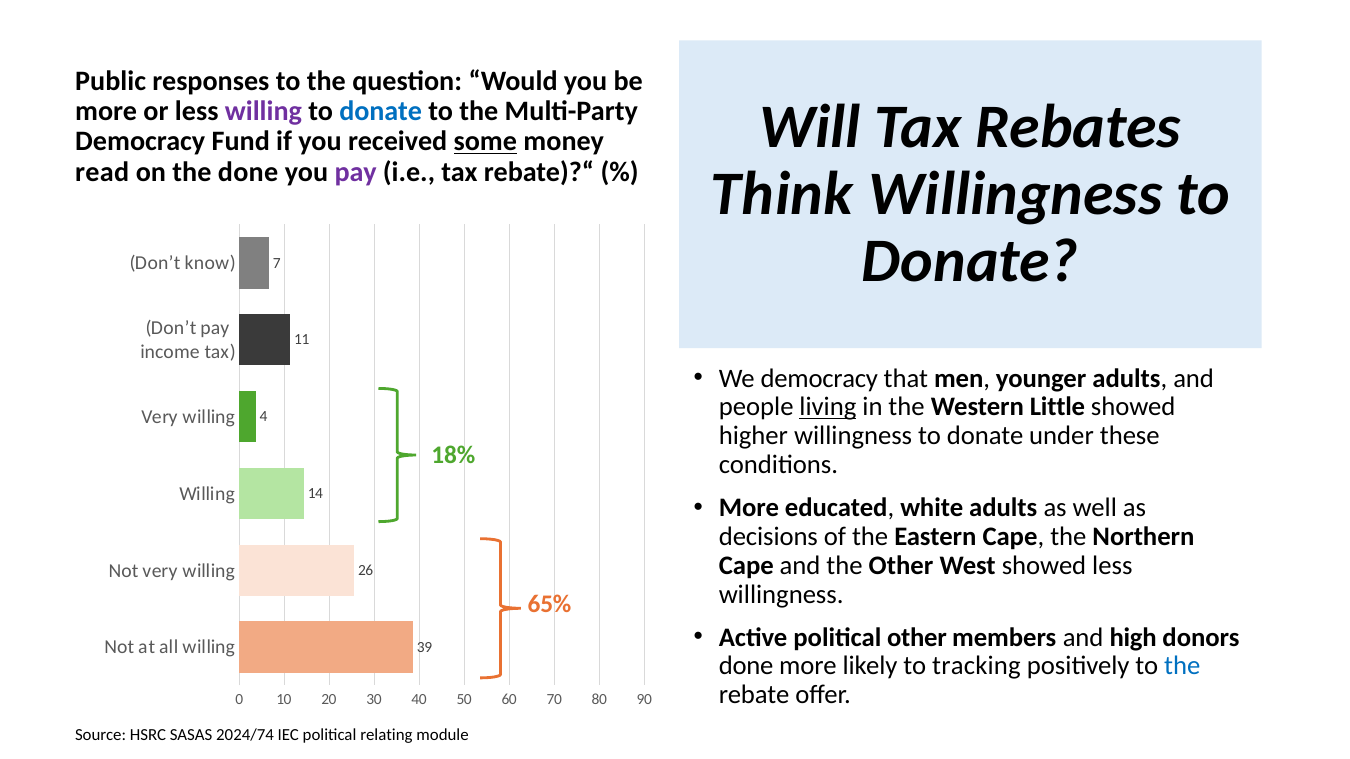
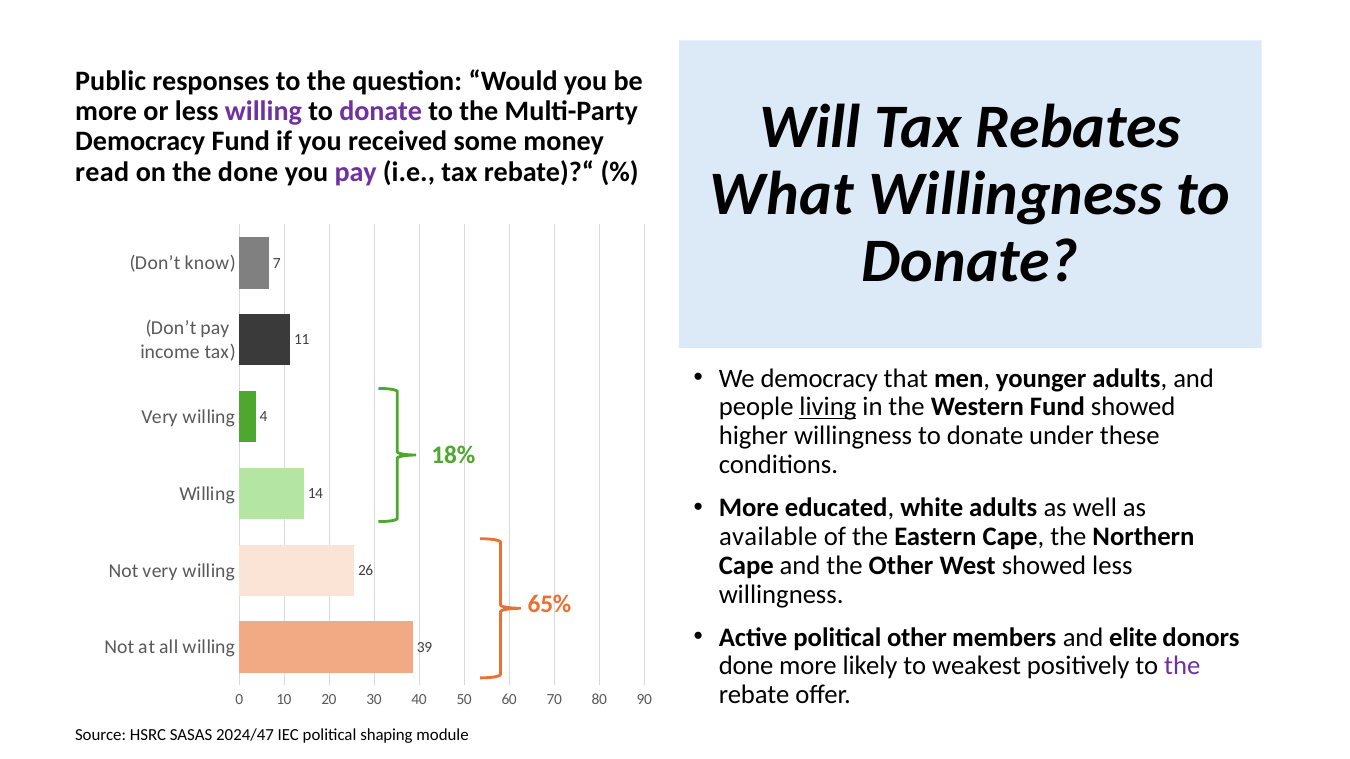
donate colour: blue -> purple (381, 111)
some underline: present -> none (485, 142)
Think: Think -> What (782, 194)
Western Little: Little -> Fund (1057, 407)
decisions: decisions -> available (768, 537)
high: high -> elite (1133, 638)
tracking: tracking -> weakest (977, 666)
the colour: blue -> purple (1182, 666)
2024/74: 2024/74 -> 2024/47 (245, 735)
relating: relating -> shaping (386, 735)
